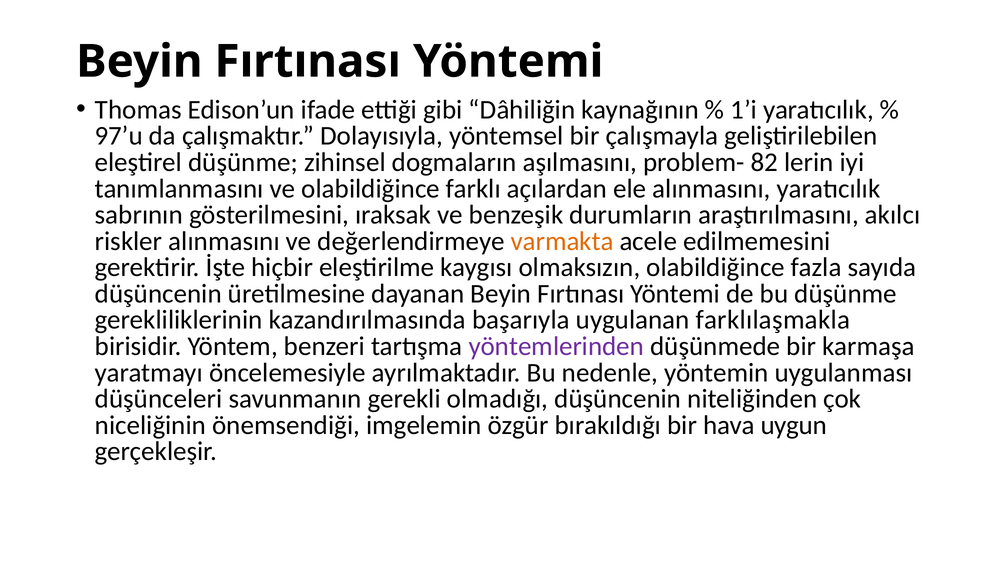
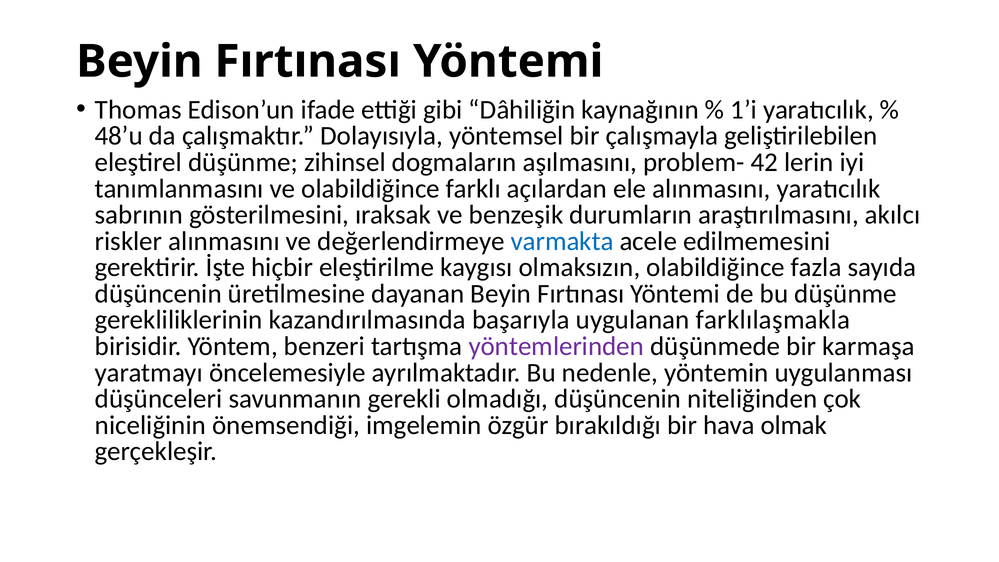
97’u: 97’u -> 48’u (119, 136)
82: 82 -> 42 (764, 162)
varmakta colour: orange -> blue (562, 241)
uygun: uygun -> olmak (794, 425)
